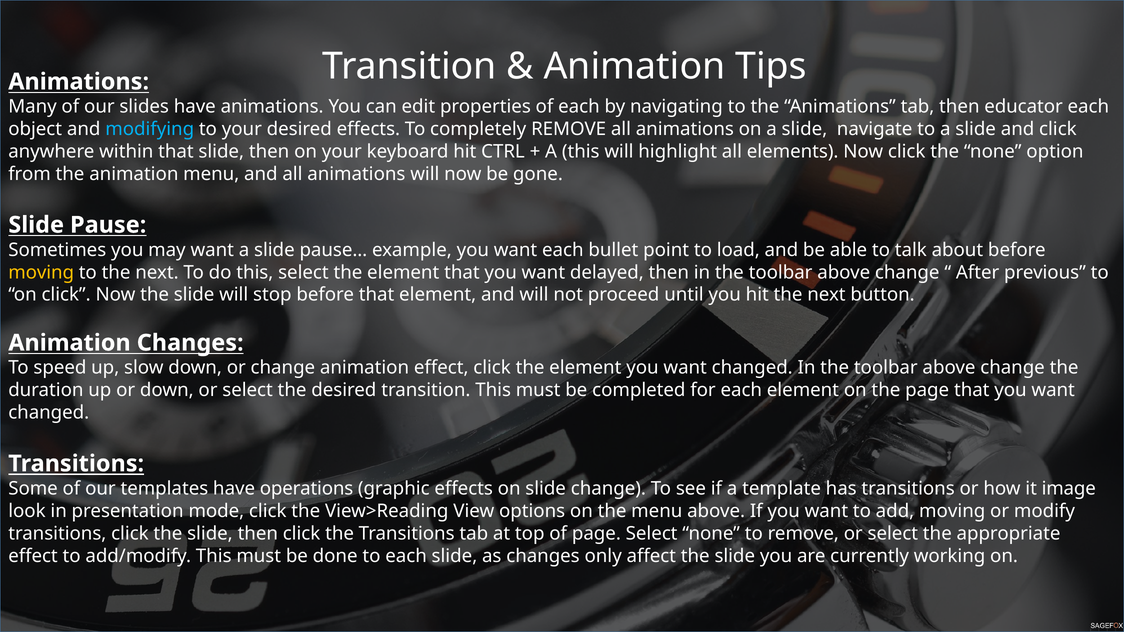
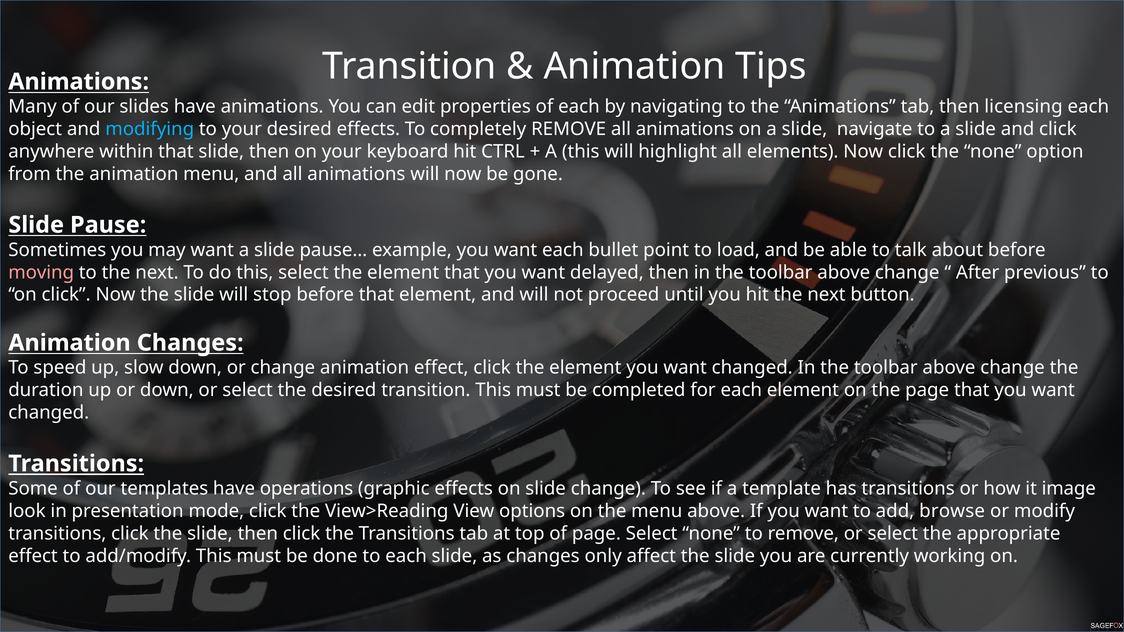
educator: educator -> licensing (1023, 107)
moving colour: yellow -> pink (41, 272)
add moving: moving -> browse (952, 511)
